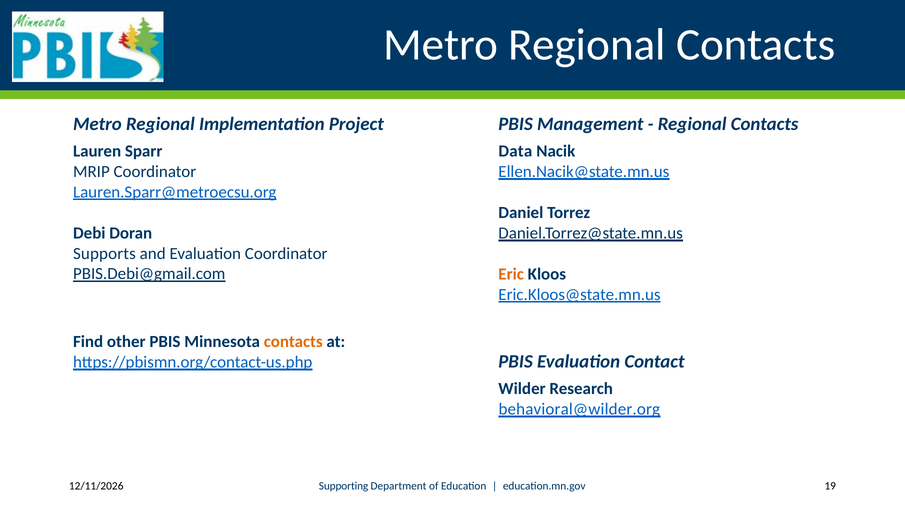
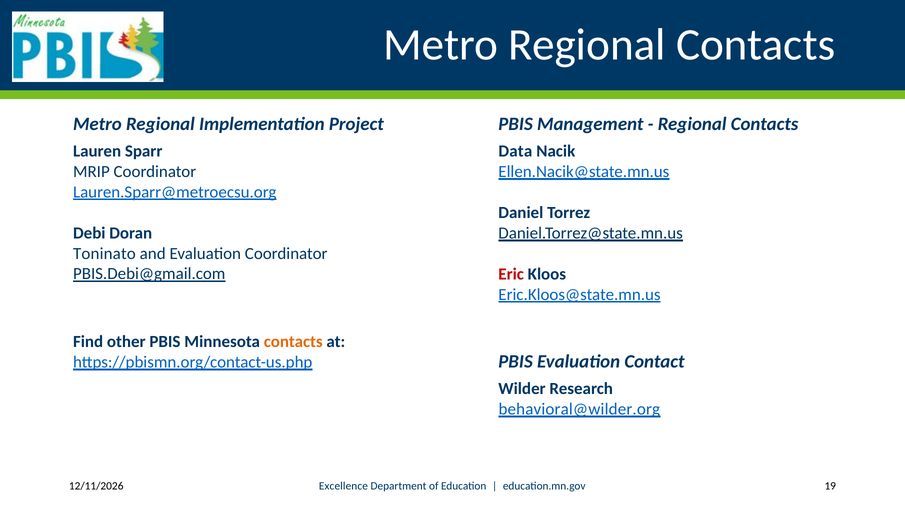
Supports: Supports -> Toninato (104, 253)
Eric colour: orange -> red (511, 274)
Supporting: Supporting -> Excellence (343, 486)
